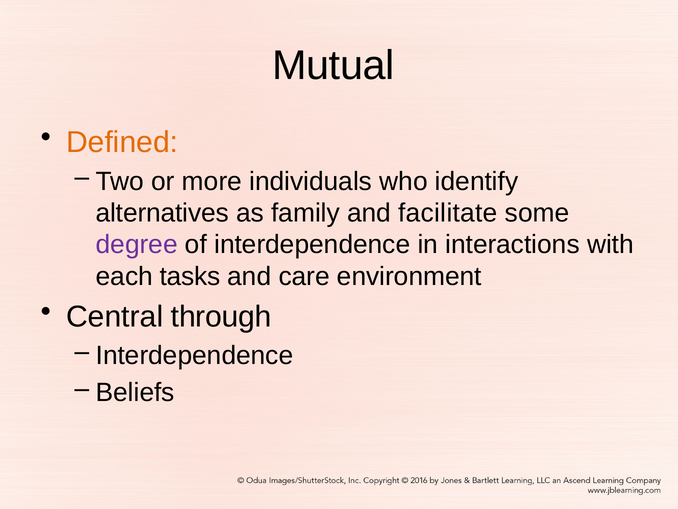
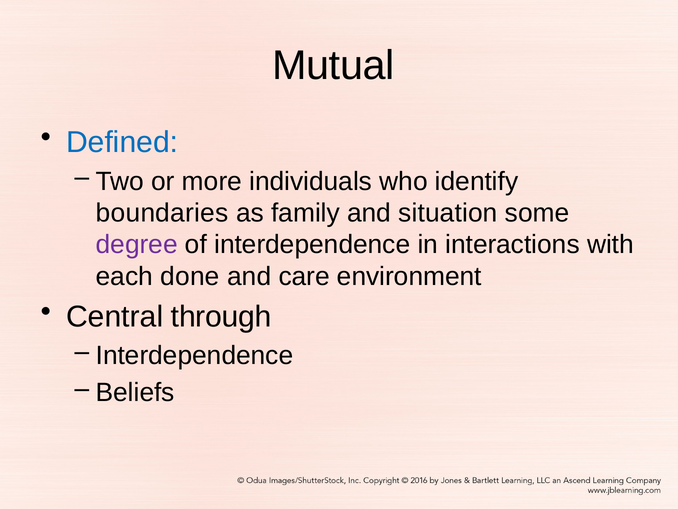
Defined colour: orange -> blue (122, 142)
alternatives: alternatives -> boundaries (162, 213)
facilitate: facilitate -> situation (448, 213)
tasks: tasks -> done (190, 276)
